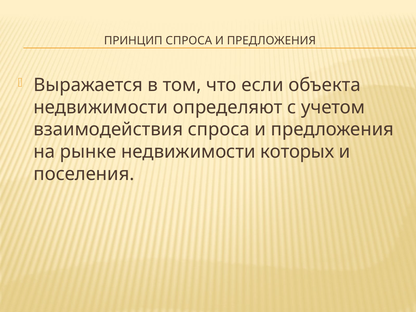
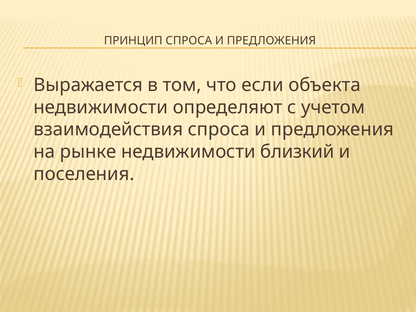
которых: которых -> близкий (297, 152)
